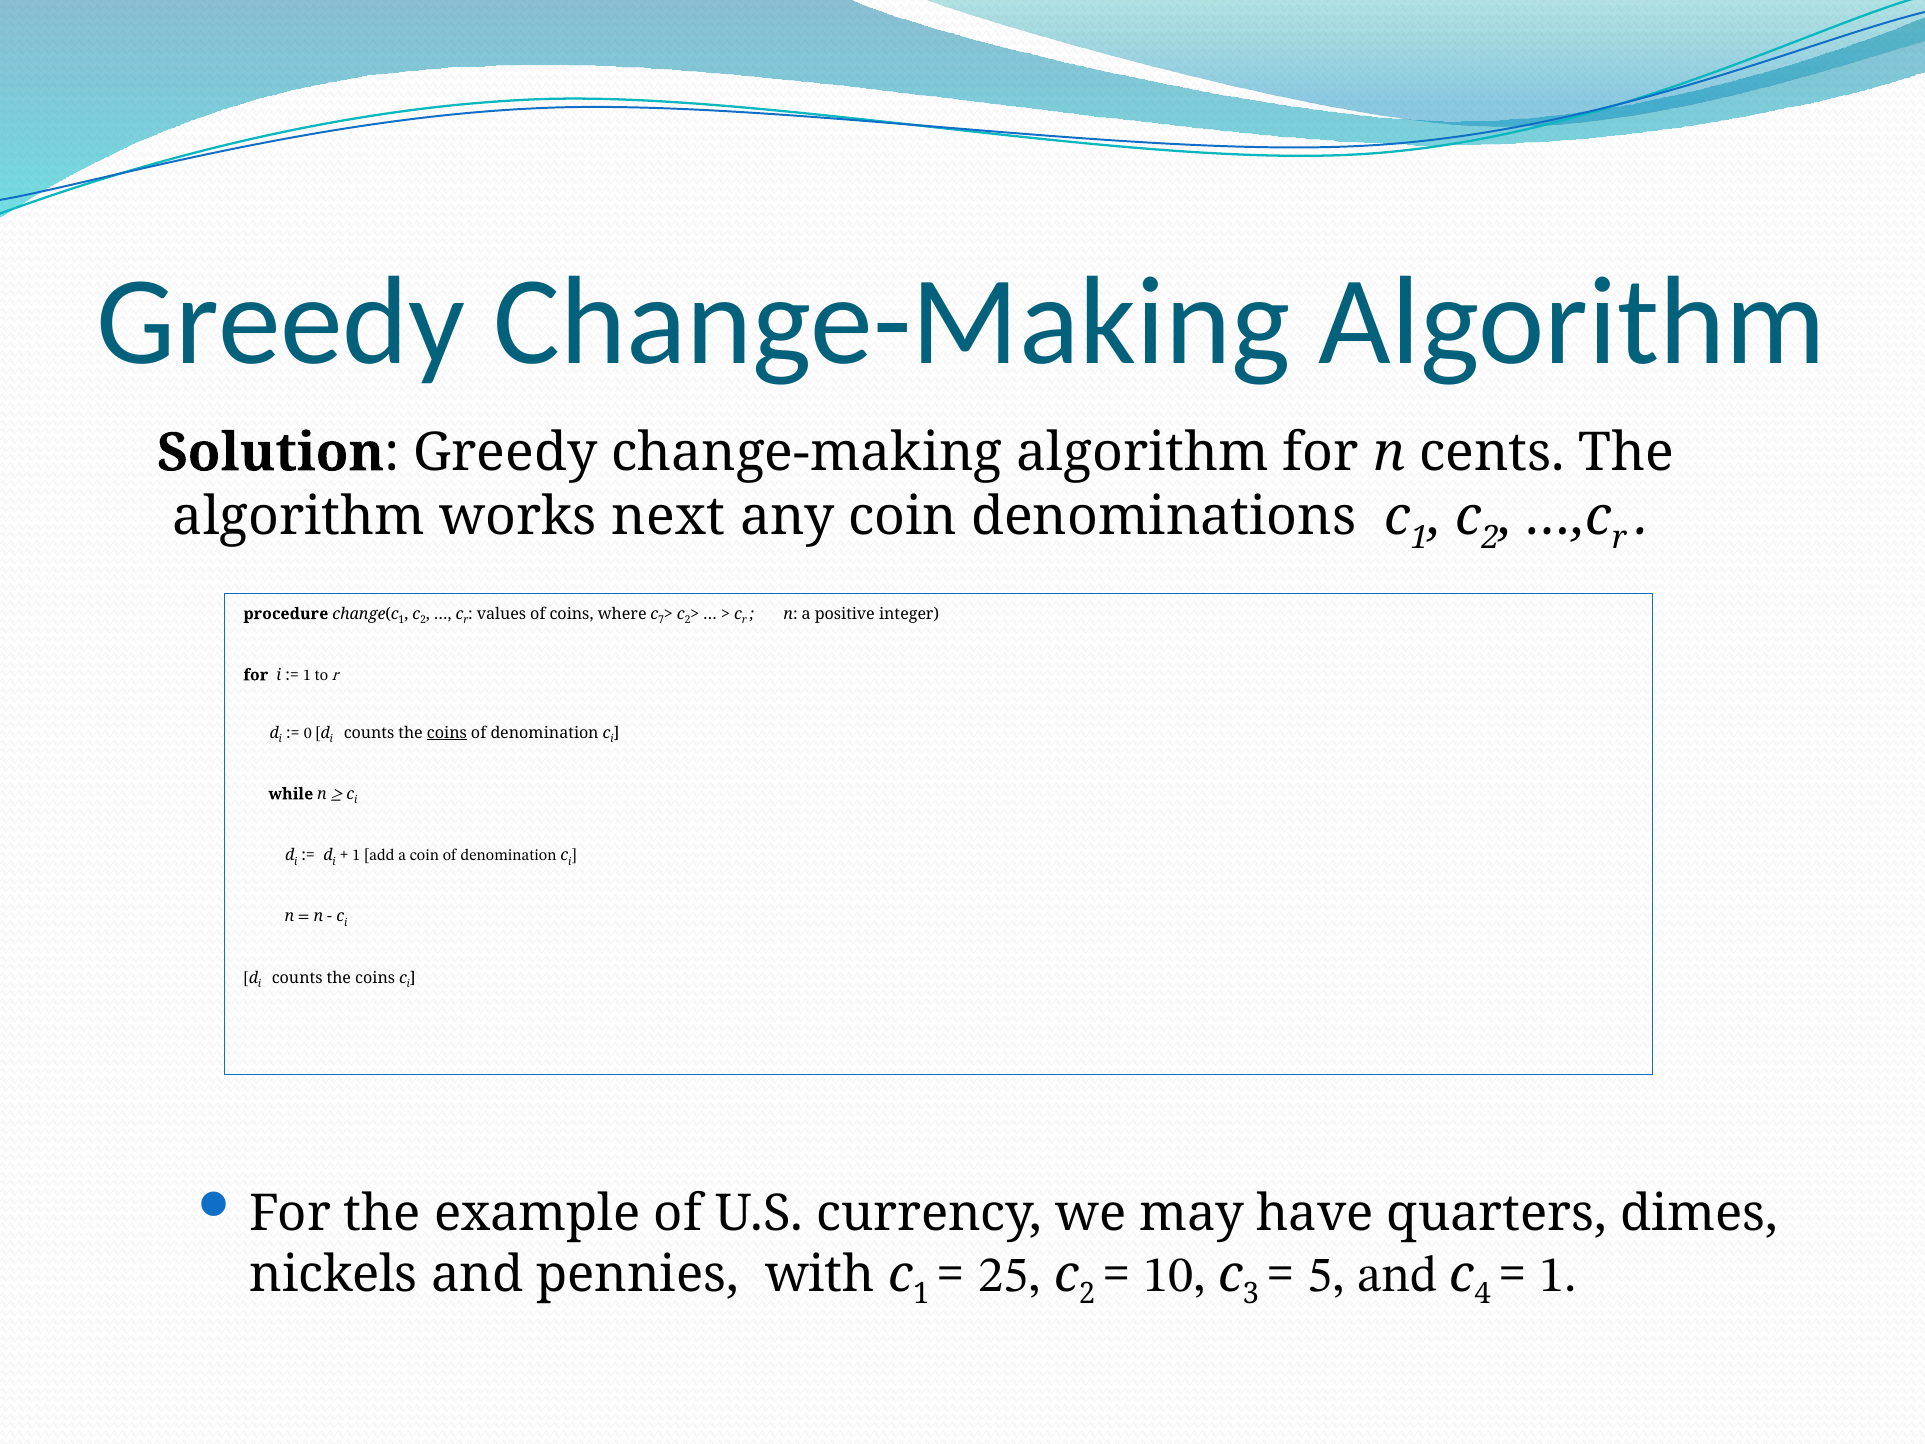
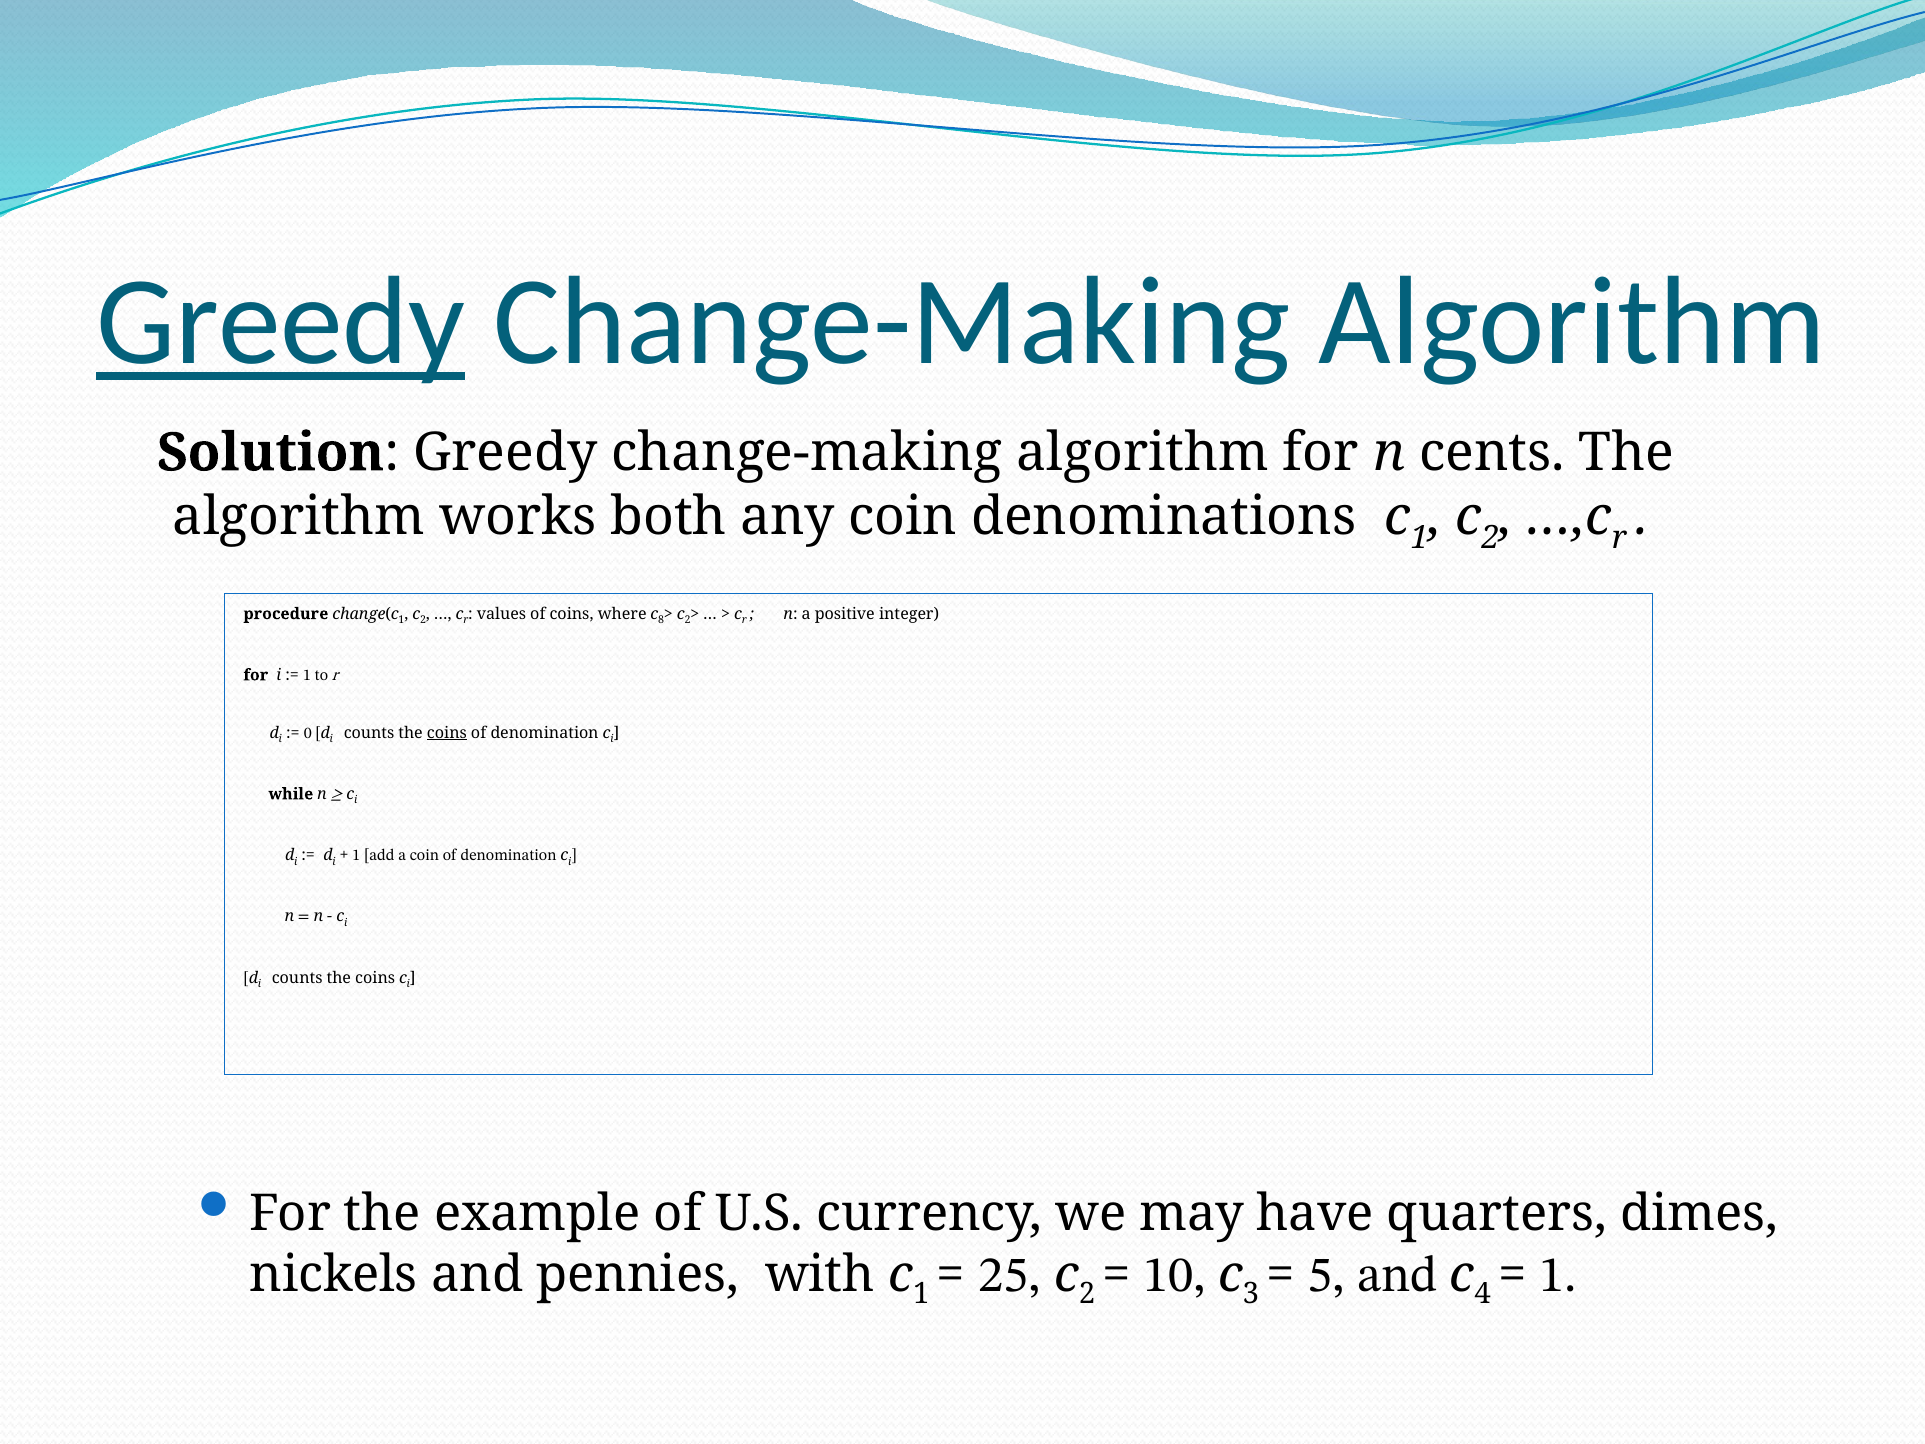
Greedy underline: none -> present (281, 322)
next: next -> both (669, 517)
7: 7 -> 8 (661, 620)
